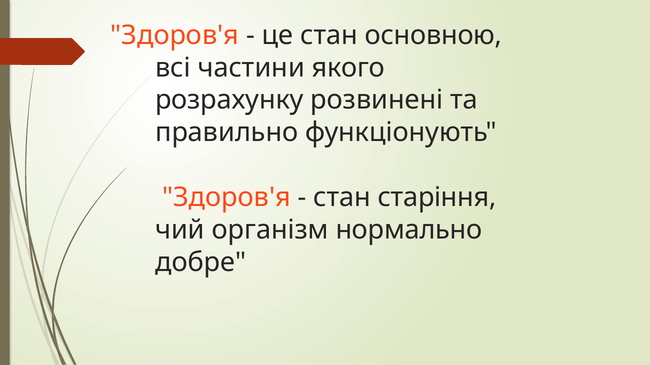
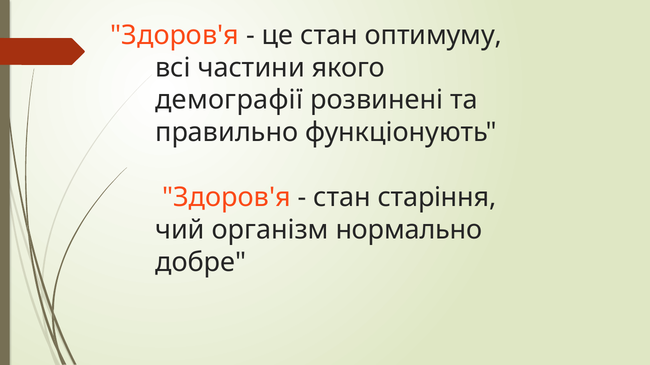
основною: основною -> оптимуму (433, 35)
розрахунку: розрахунку -> демографії (229, 100)
